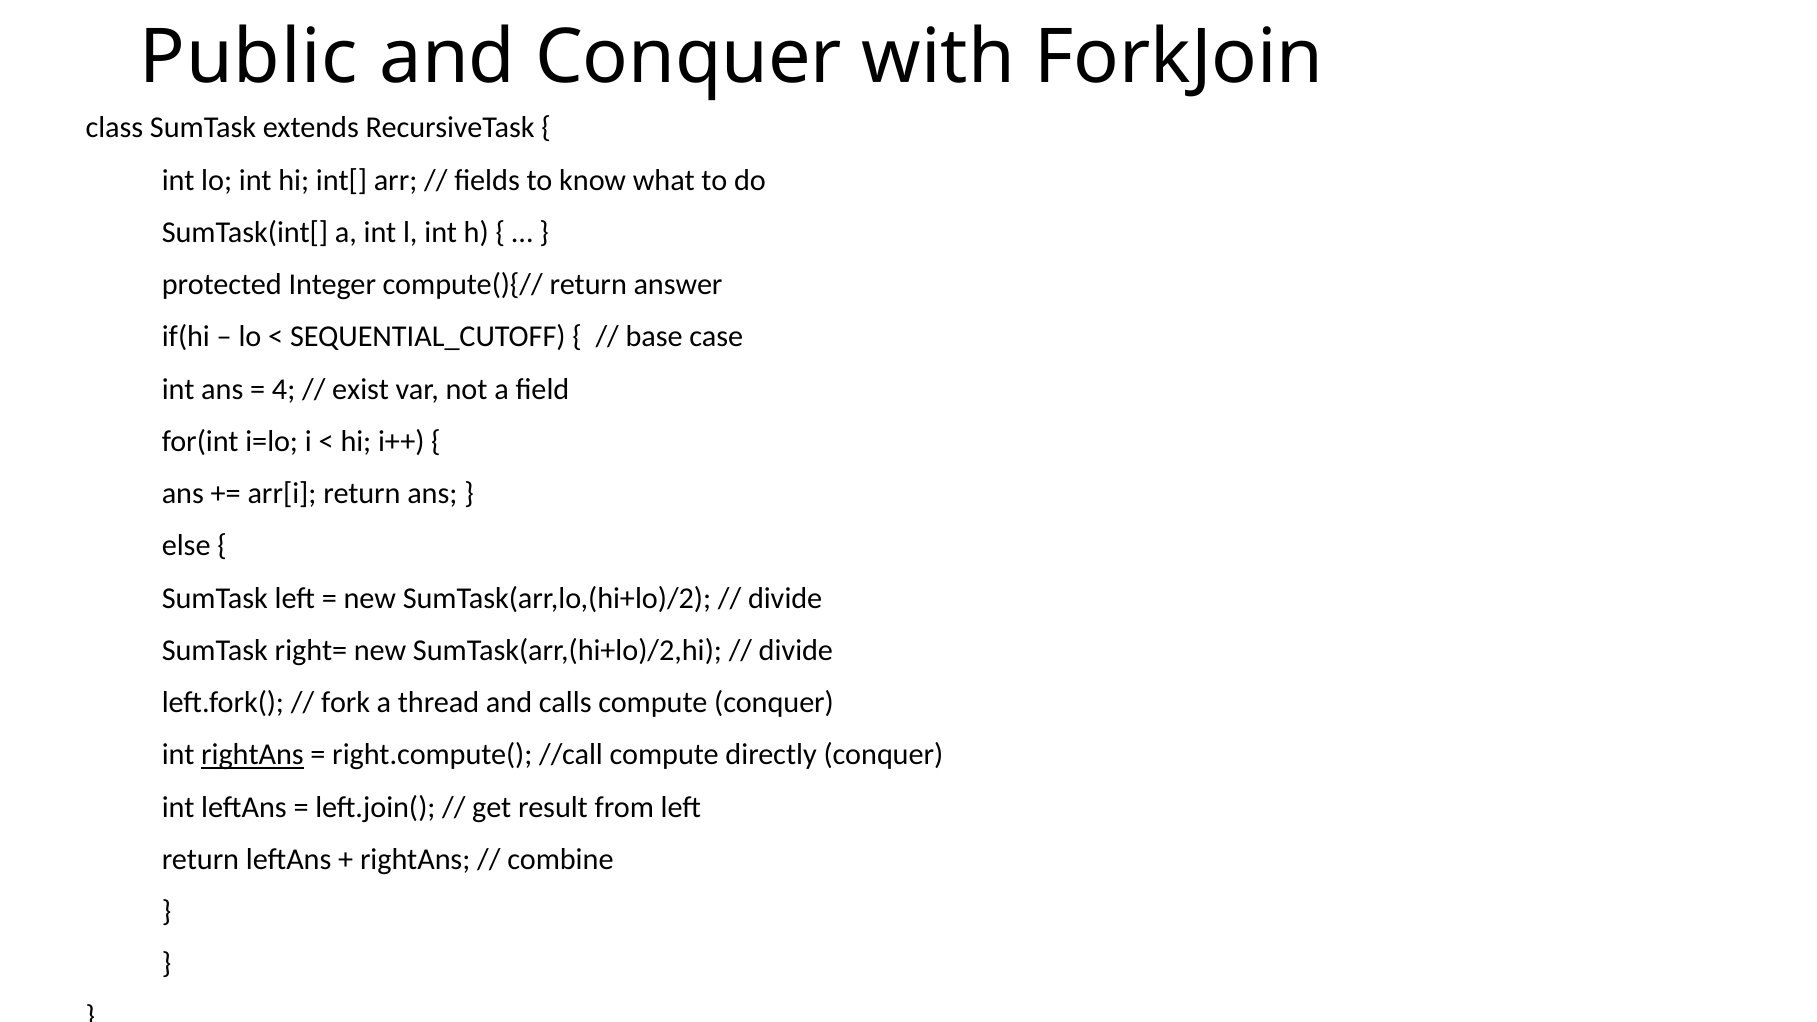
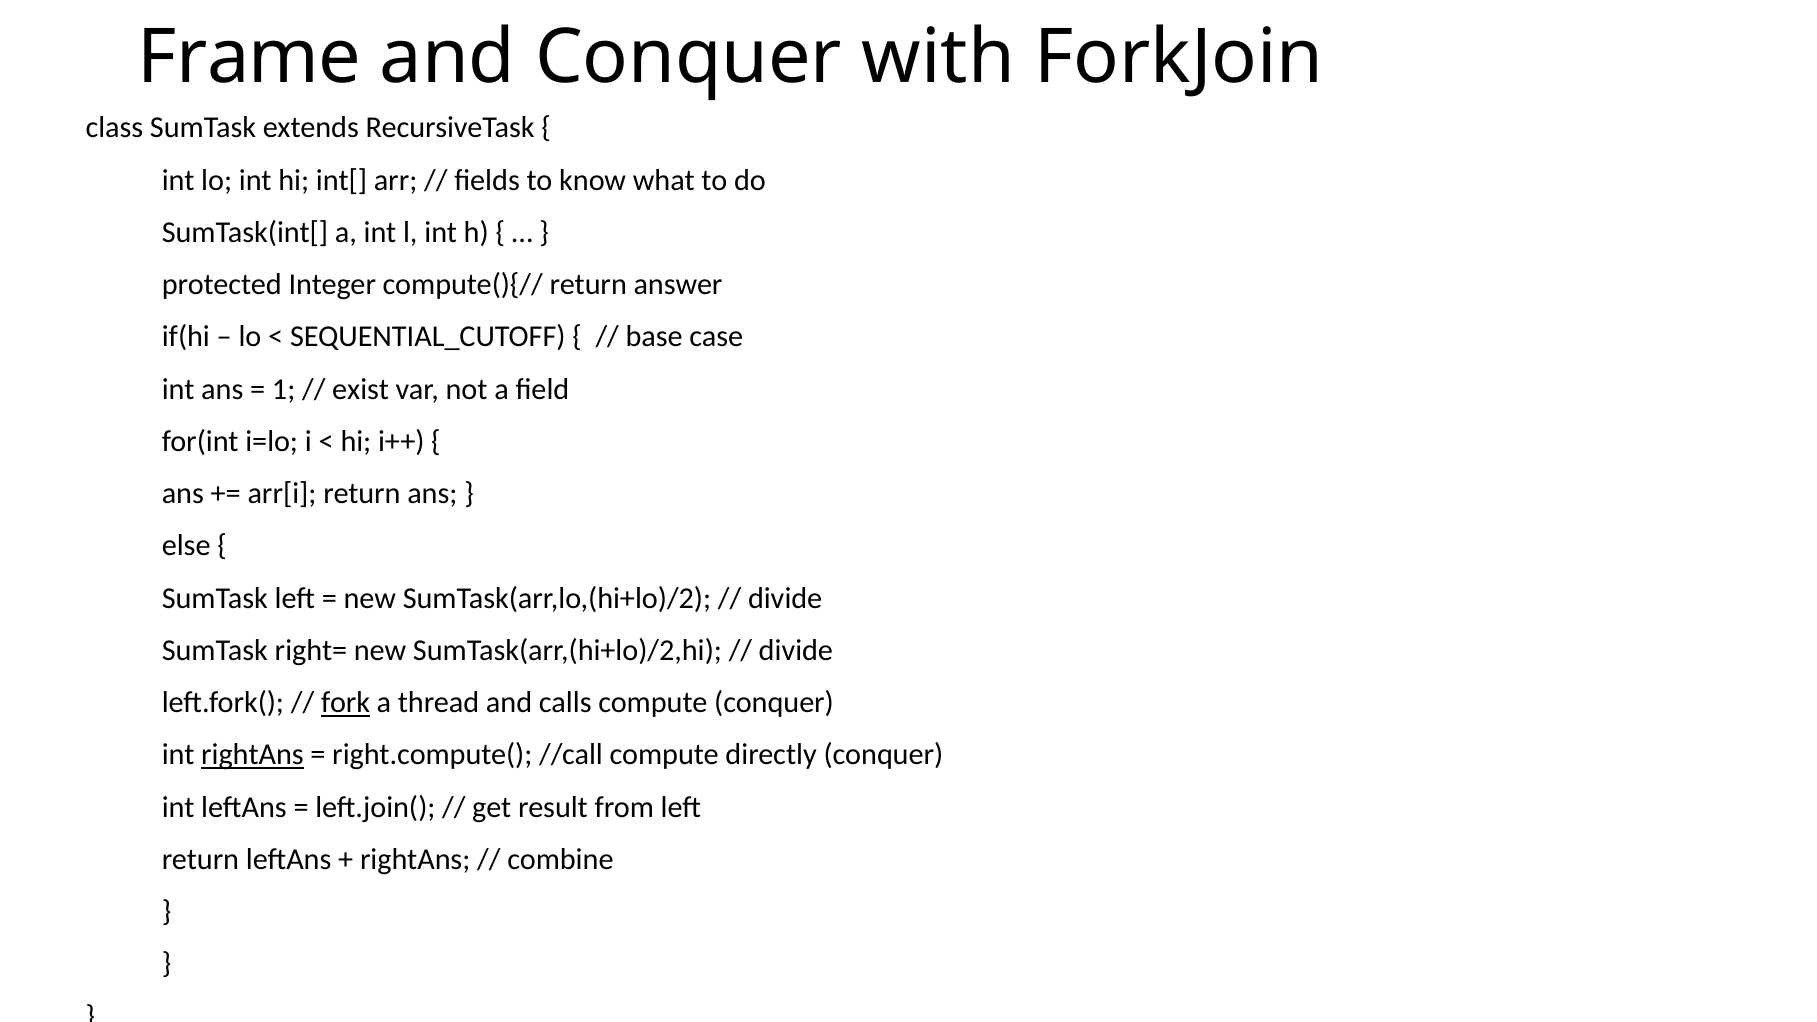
Public: Public -> Frame (250, 58)
4: 4 -> 1 (284, 389)
fork underline: none -> present (346, 703)
